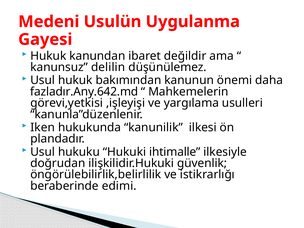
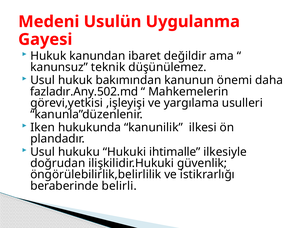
delilin: delilin -> teknik (108, 67)
fazladır.Any.642.md: fazladır.Any.642.md -> fazladır.Any.502.md (84, 92)
edimi: edimi -> belirli (119, 186)
